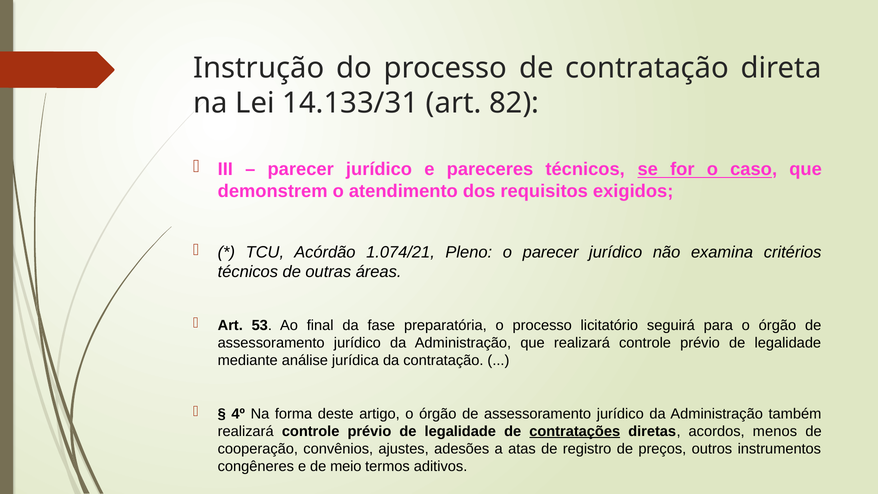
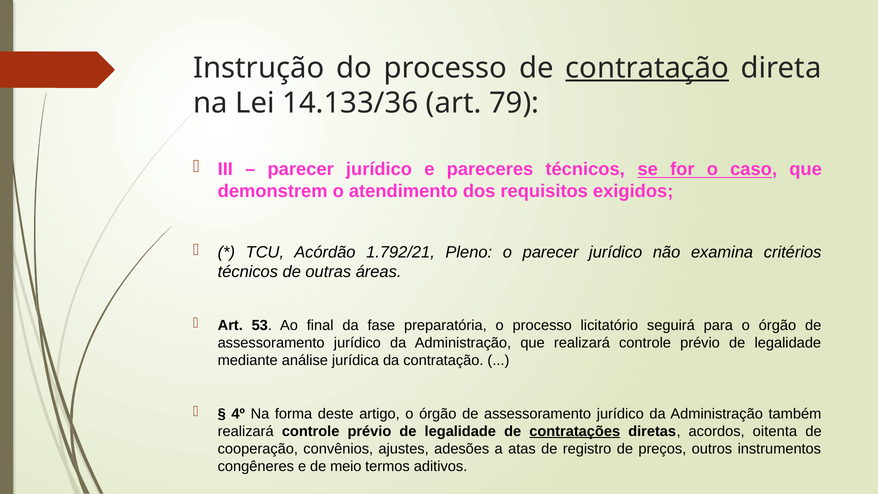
contratação underline: none -> present (647, 68)
14.133/31: 14.133/31 -> 14.133/36 (350, 103)
82: 82 -> 79 (514, 103)
1.074/21: 1.074/21 -> 1.792/21 (401, 252)
menos: menos -> oitenta (775, 431)
